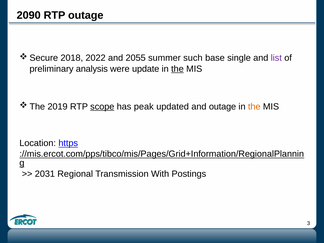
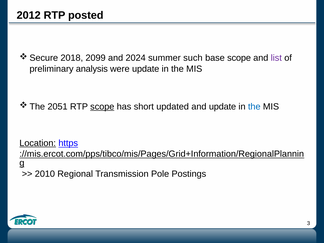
2090: 2090 -> 2012 (29, 15)
RTP outage: outage -> posted (86, 15)
2022: 2022 -> 2099 (96, 58)
2055: 2055 -> 2024 (136, 58)
base single: single -> scope (239, 58)
the underline: present -> none (177, 69)
2019: 2019 -> 2051 (58, 107)
peak: peak -> short (144, 107)
and outage: outage -> update (223, 107)
the colour: orange -> blue (254, 107)
Location underline: none -> present (38, 143)
2031: 2031 -> 2010 (45, 174)
With: With -> Pole (160, 174)
